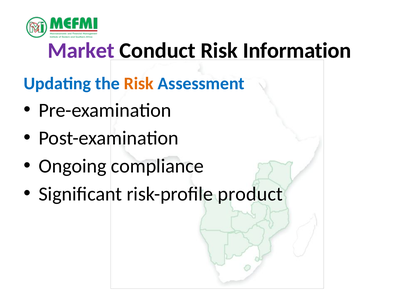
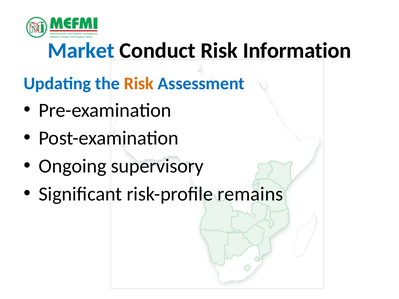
Market colour: purple -> blue (81, 51)
compliance: compliance -> supervisory (157, 166)
product: product -> remains (250, 194)
